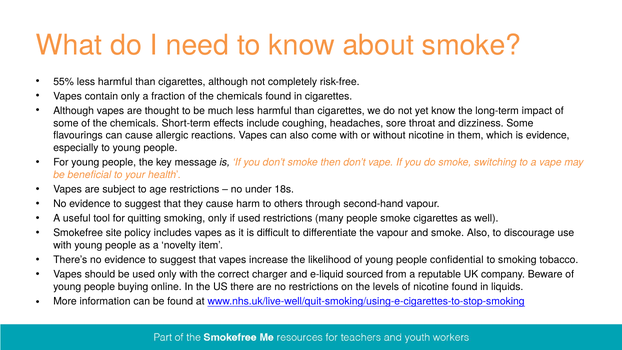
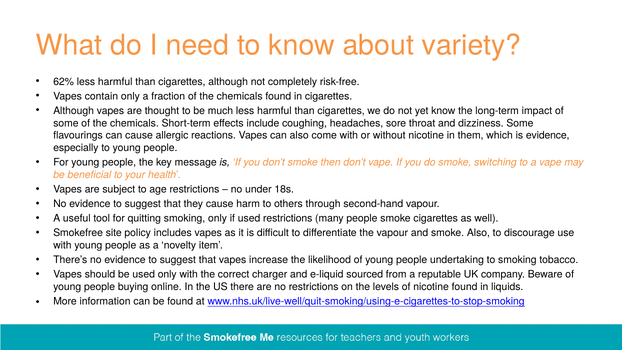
about smoke: smoke -> variety (472, 45)
55%: 55% -> 62% (64, 82)
confidential: confidential -> undertaking (457, 260)
